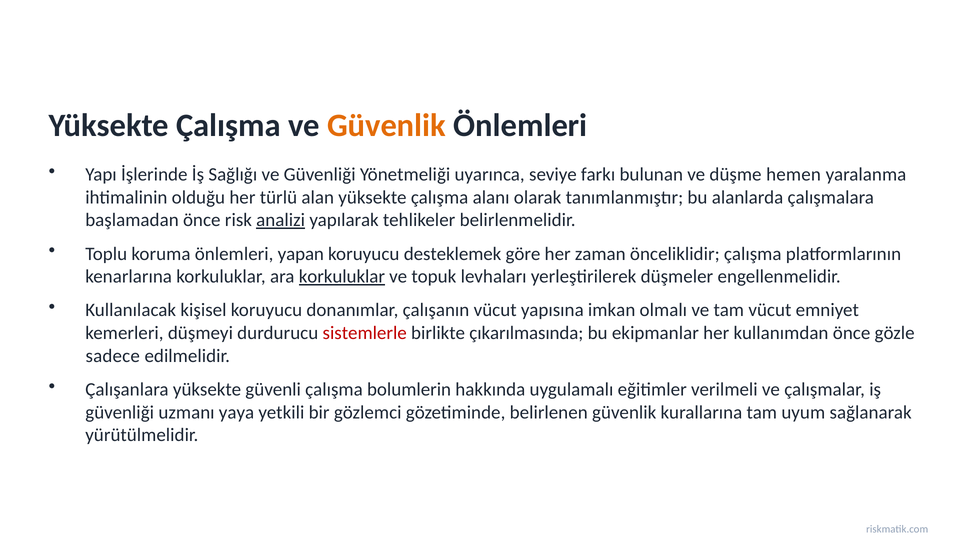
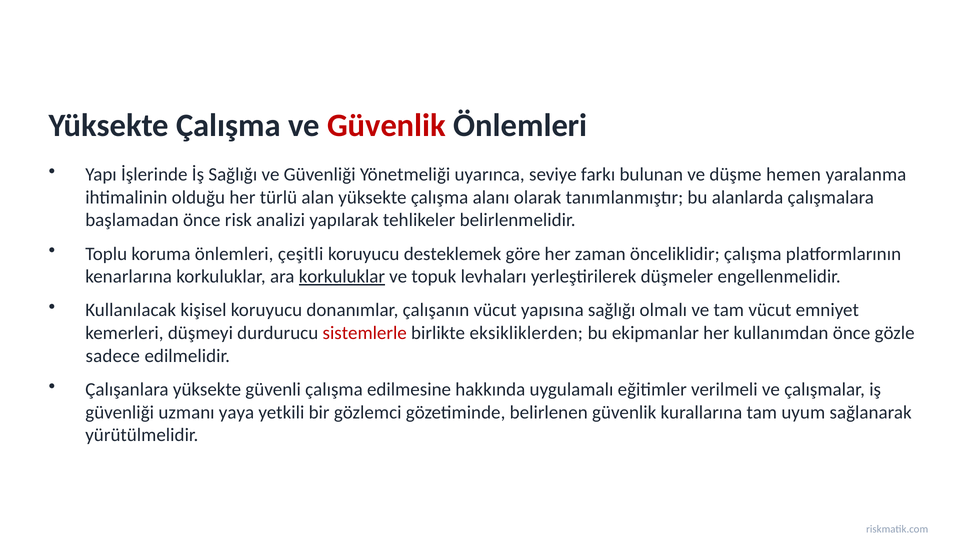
Güvenlik colour: orange -> red (387, 126)
analizi underline: present -> none (281, 220)
yapan: yapan -> çeşitli (301, 254)
yapısına imkan: imkan -> sağlığı (612, 311)
çıkarılmasında: çıkarılmasında -> eksikliklerden (526, 333)
bolumlerin: bolumlerin -> edilmesine (409, 390)
